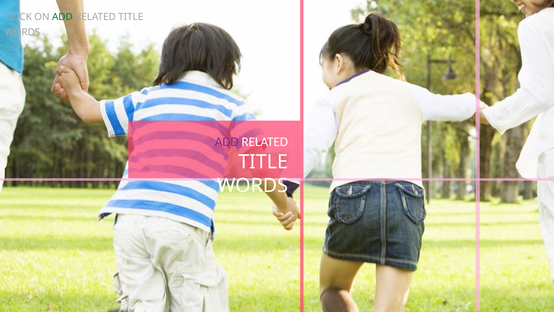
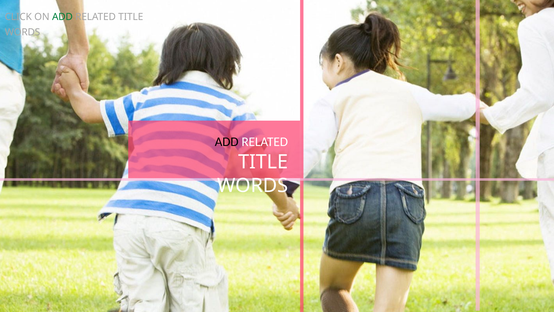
ADD colour: purple -> black (227, 142)
